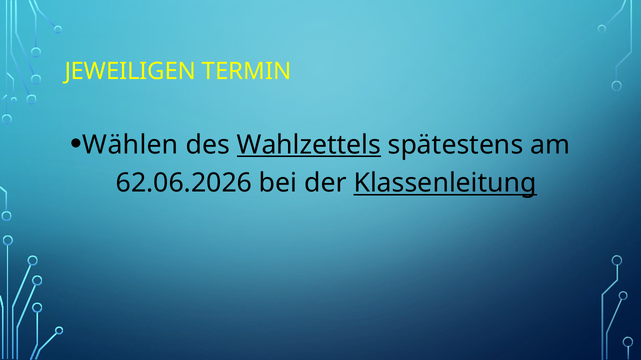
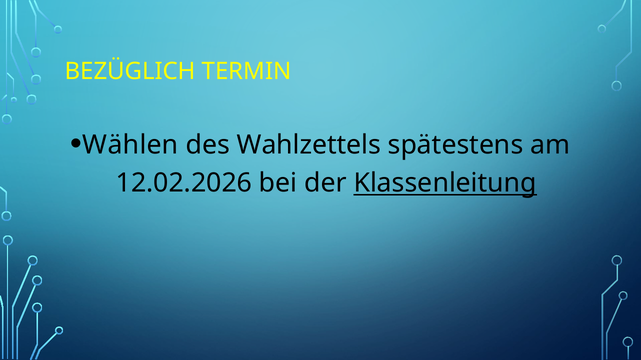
JEWEILIGEN: JEWEILIGEN -> BEZÜGLICH (130, 71)
Wahlzettels underline: present -> none (309, 145)
62.06.2026: 62.06.2026 -> 12.02.2026 (184, 183)
